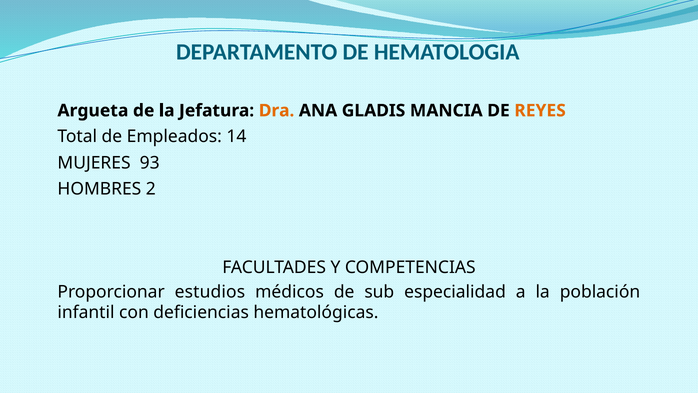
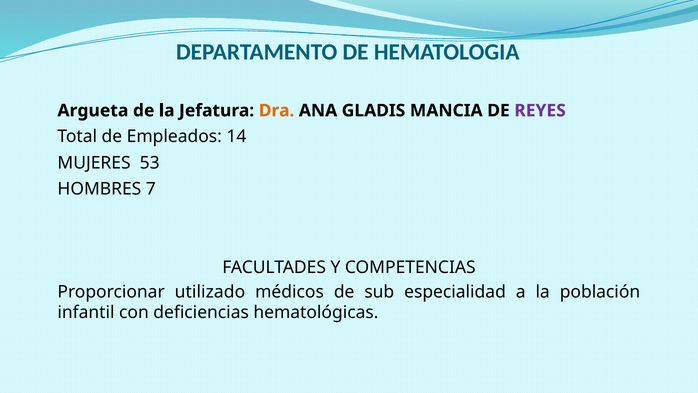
REYES colour: orange -> purple (540, 110)
93: 93 -> 53 (150, 163)
2: 2 -> 7 (151, 189)
estudios: estudios -> utilizado (210, 291)
